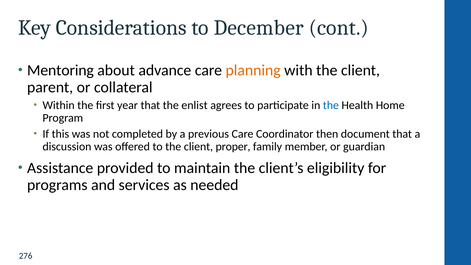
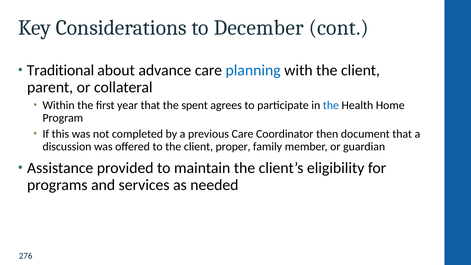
Mentoring: Mentoring -> Traditional (60, 70)
planning colour: orange -> blue (253, 70)
enlist: enlist -> spent (195, 105)
